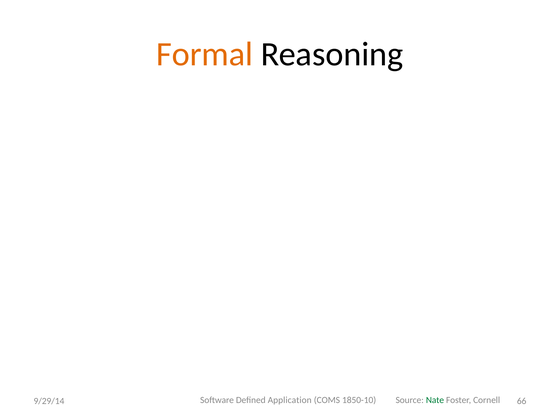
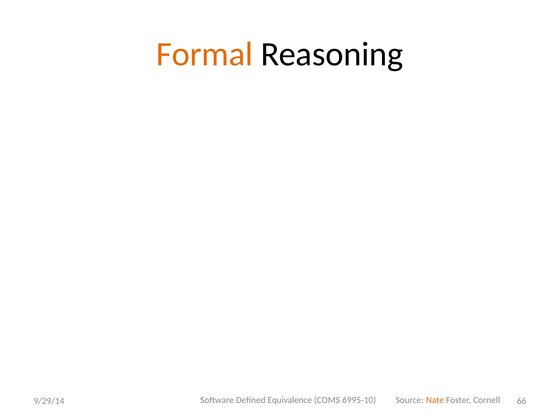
Application: Application -> Equivalence (290, 400)
1850-10: 1850-10 -> 6995-10 (359, 400)
Nate colour: green -> orange (435, 400)
